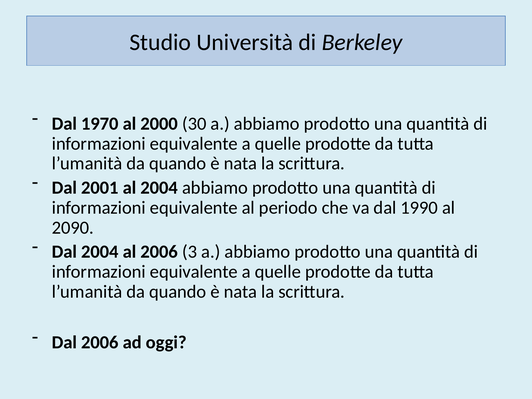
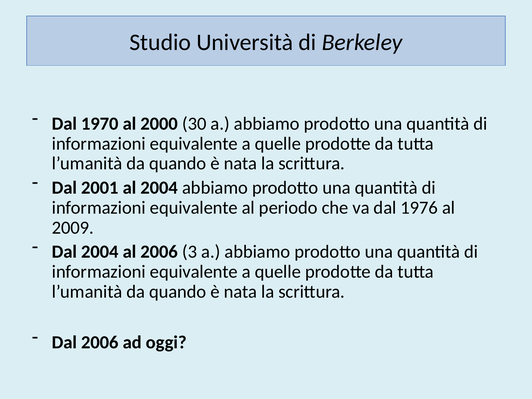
1990: 1990 -> 1976 (419, 208)
2090: 2090 -> 2009 (73, 228)
